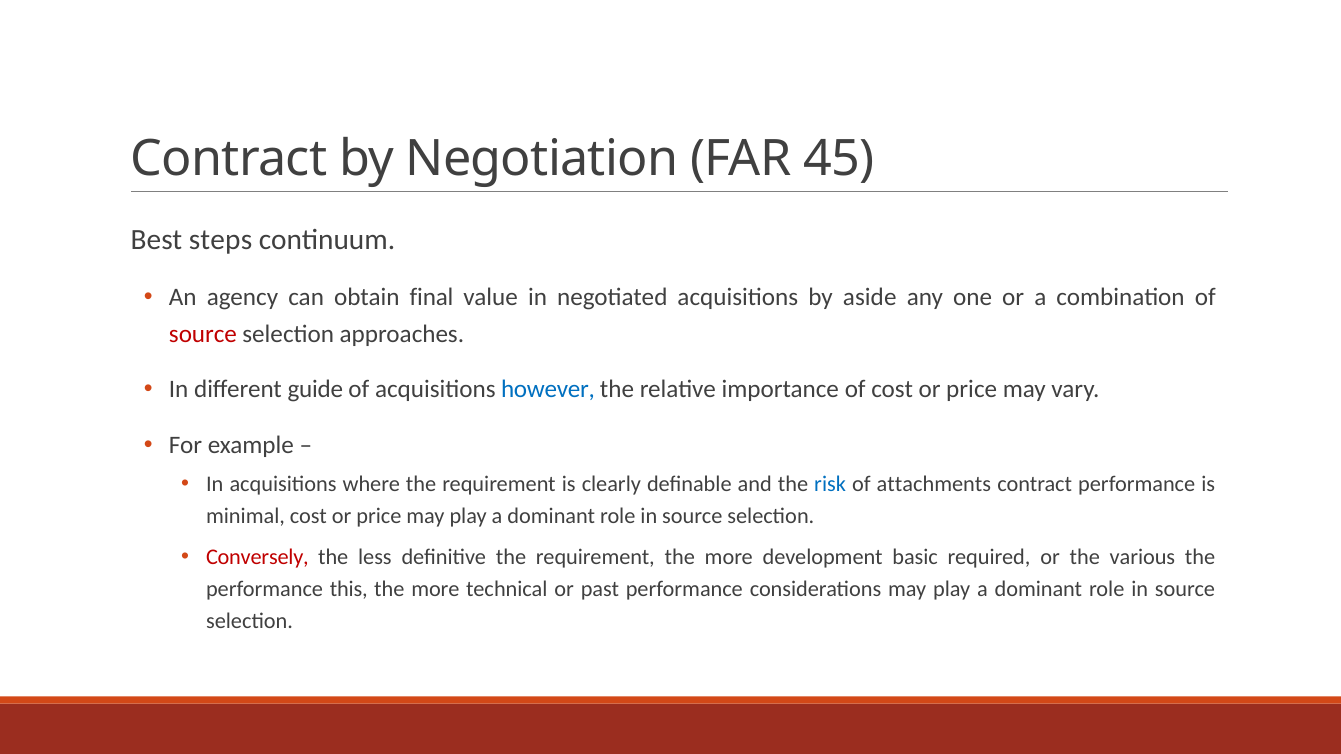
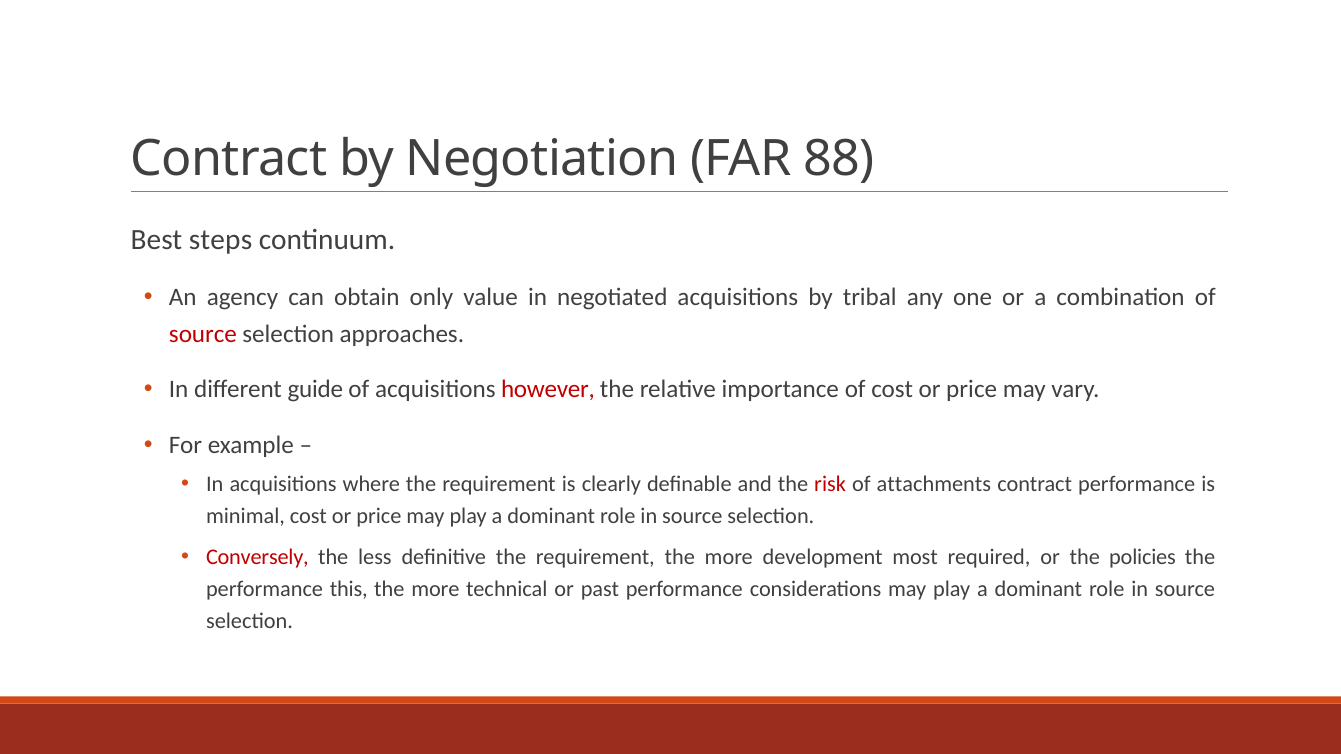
45: 45 -> 88 (839, 159)
final: final -> only (431, 298)
aside: aside -> tribal (870, 298)
however colour: blue -> red (548, 390)
risk colour: blue -> red (830, 485)
basic: basic -> most (915, 557)
various: various -> policies (1142, 557)
